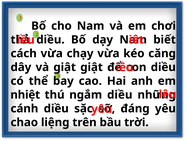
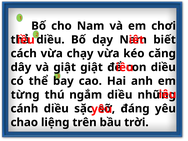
nhiệt: nhiệt -> từng (25, 95)
